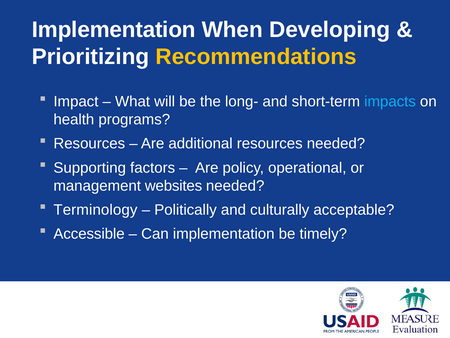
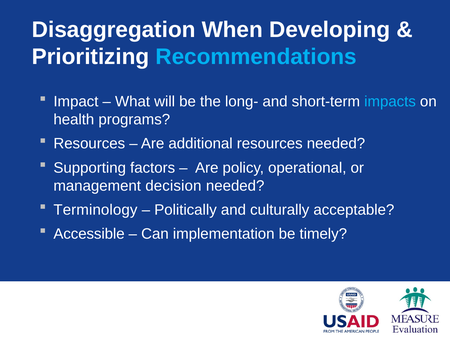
Implementation: Implementation -> Disaggregation (114, 30)
Recommendations colour: yellow -> light blue (256, 57)
websites: websites -> decision (173, 185)
